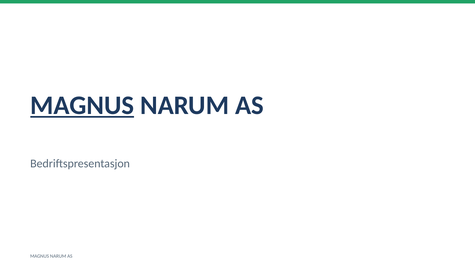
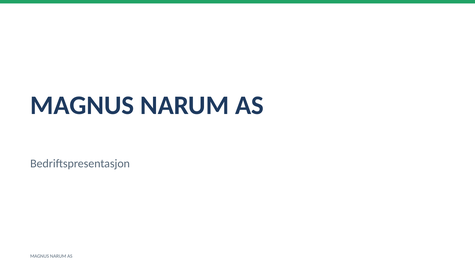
MAGNUS underline: present -> none (82, 105)
